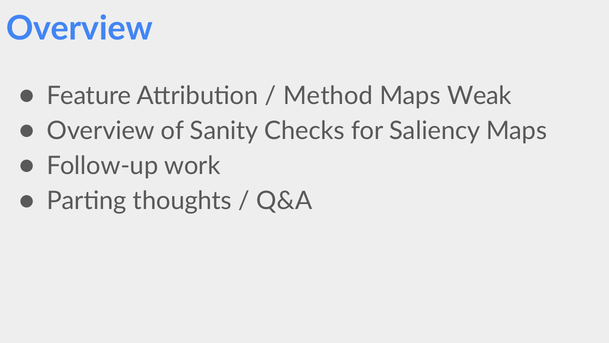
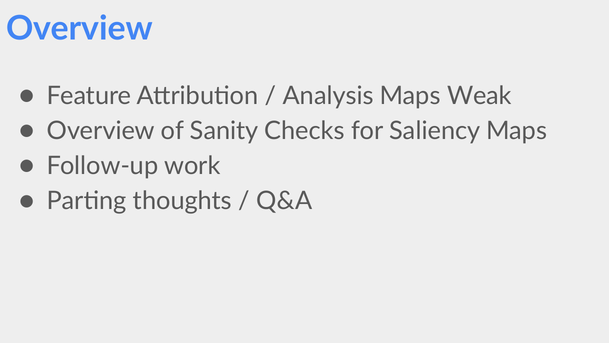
Method: Method -> Analysis (328, 96)
